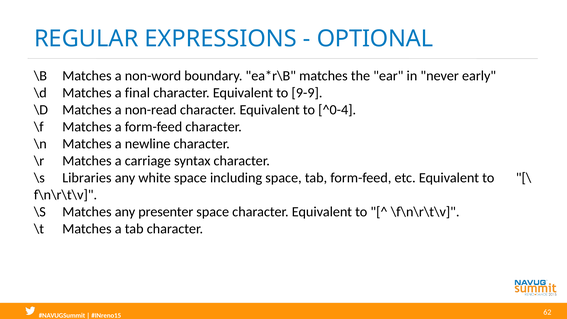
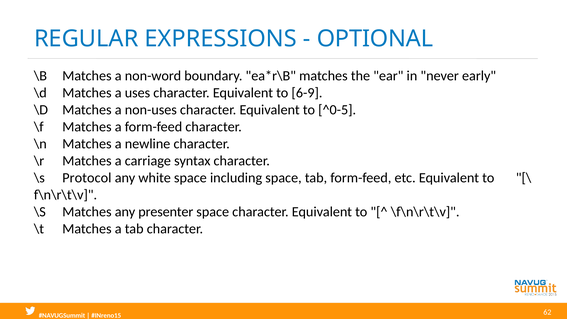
final: final -> uses (137, 93)
9-9: 9-9 -> 6-9 (307, 93)
non-read: non-read -> non-uses (151, 110)
^0-4: ^0-4 -> ^0-5 (337, 110)
Libraries: Libraries -> Protocol (87, 178)
